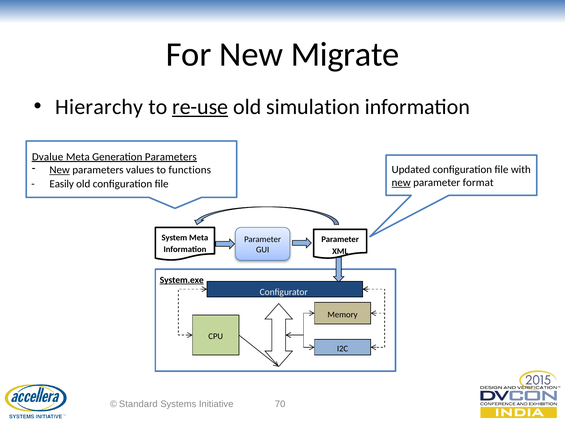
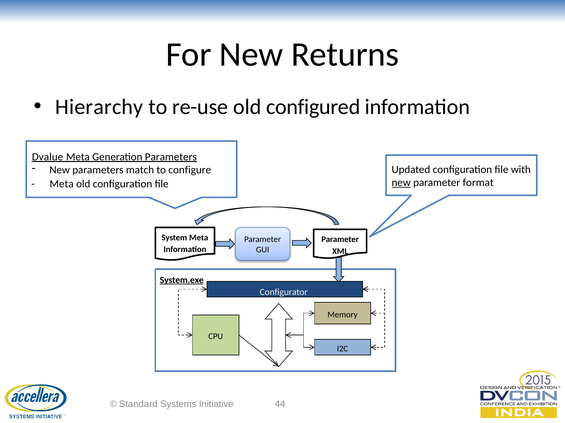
Migrate: Migrate -> Returns (345, 55)
re-use underline: present -> none (200, 107)
simulation: simulation -> configured (313, 107)
New underline: present -> none (60, 170)
values: values -> match (140, 170)
functions: functions -> configure (190, 170)
Easily: Easily -> Meta (62, 184)
70: 70 -> 44 (280, 405)
